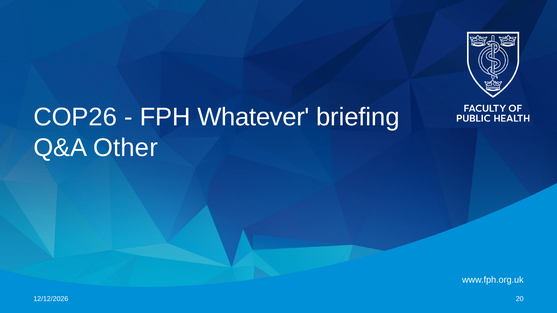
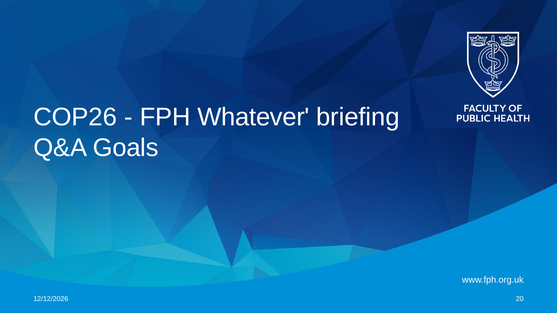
Other: Other -> Goals (126, 148)
